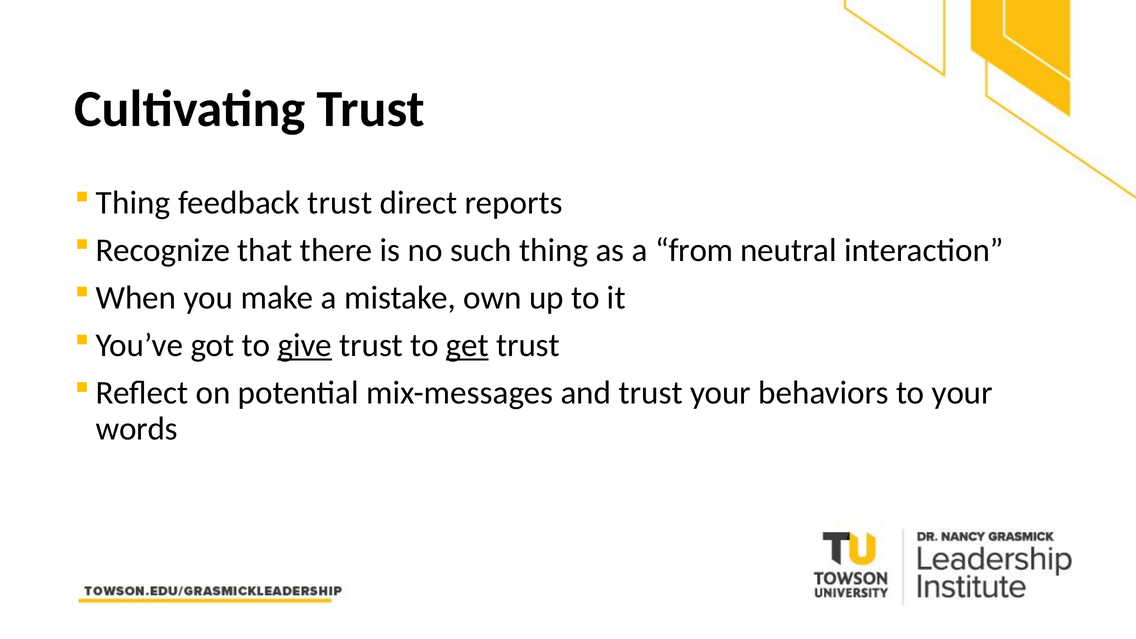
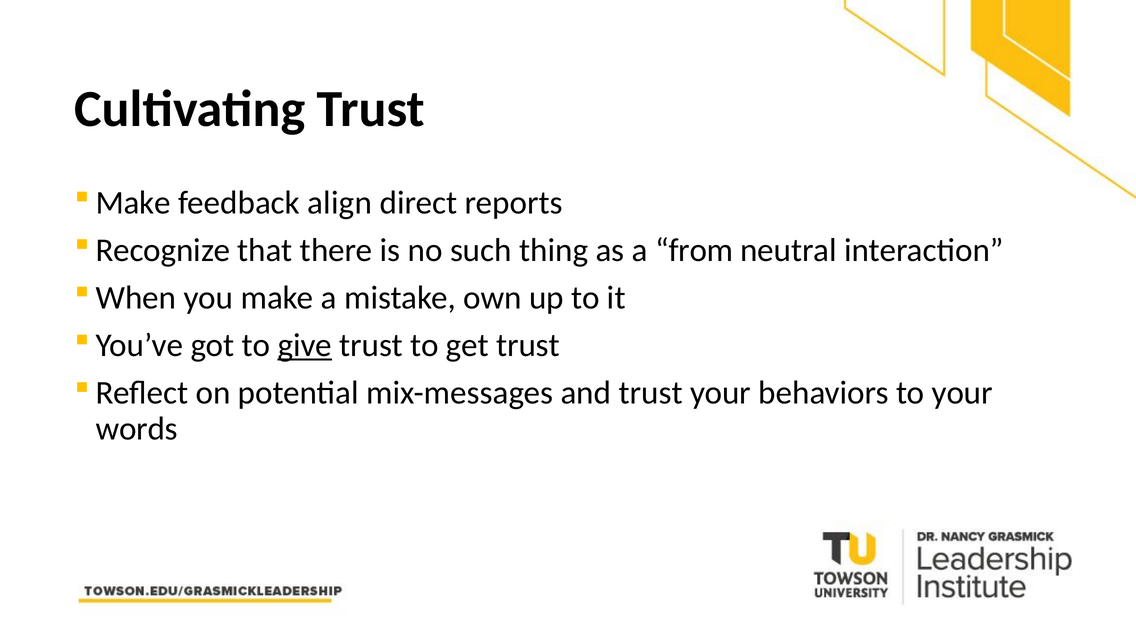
Thing: Thing -> Make (133, 203)
feedback trust: trust -> align (340, 203)
get underline: present -> none (467, 345)
